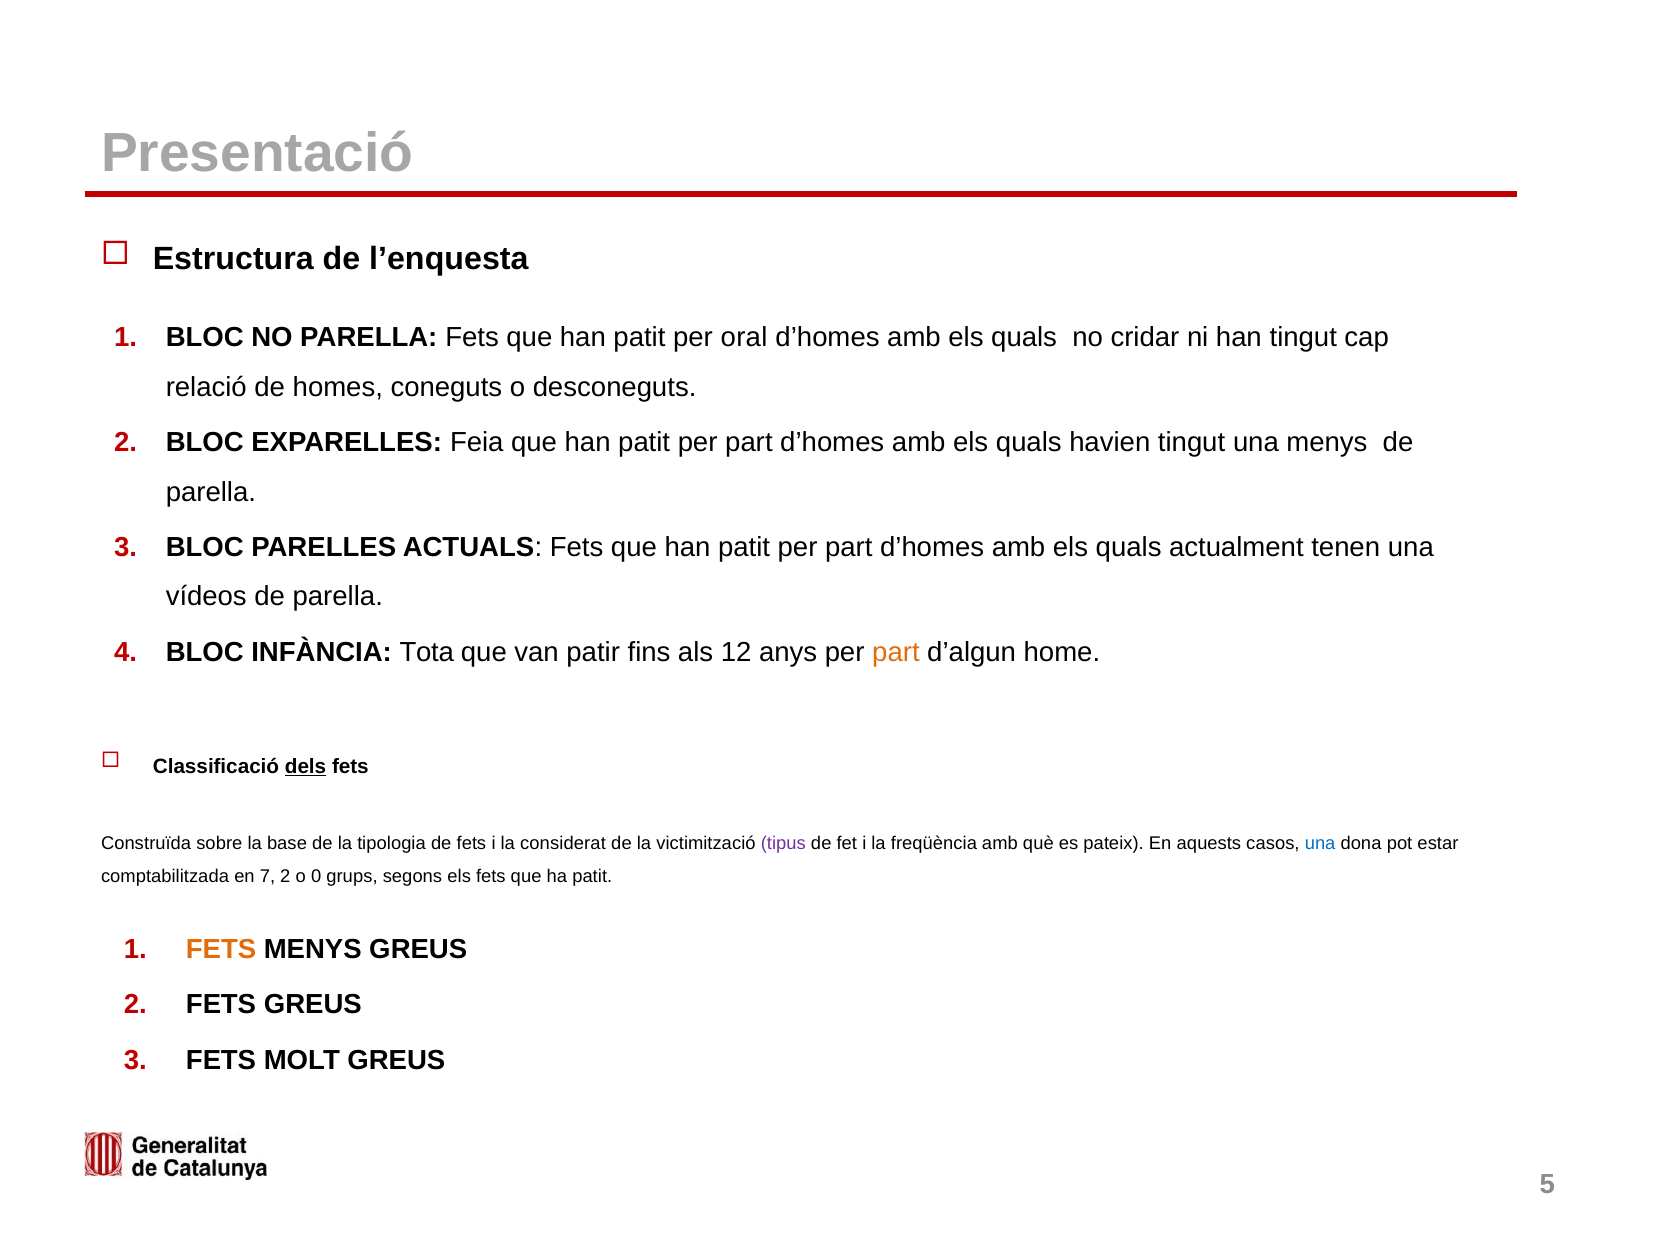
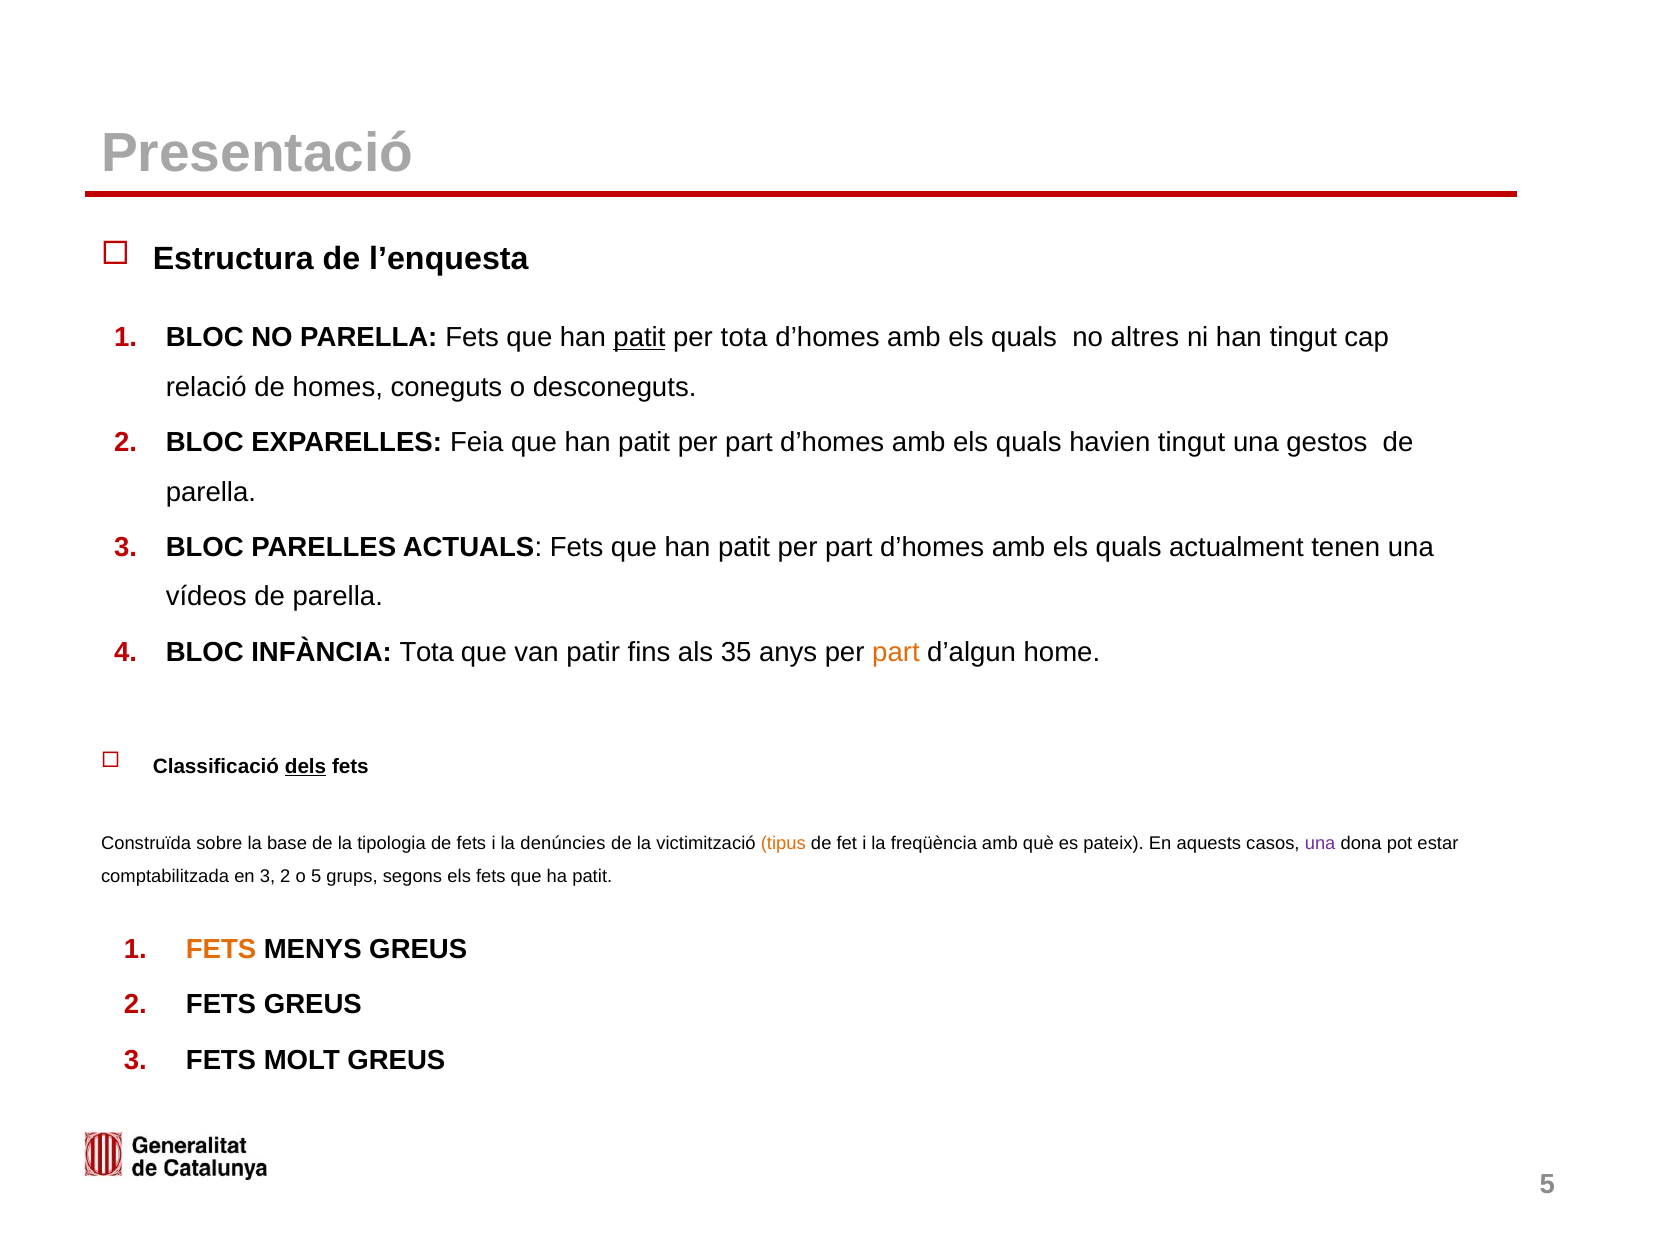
patit underline: none -> present (639, 338)
per oral: oral -> tota (744, 338)
cridar: cridar -> altres (1145, 338)
una menys: menys -> gestos (1327, 443)
12: 12 -> 35 (736, 652)
considerat: considerat -> denúncies (563, 843)
tipus colour: purple -> orange (783, 843)
una colour: blue -> purple (1320, 843)
en 7: 7 -> 3 (268, 877)
o 0: 0 -> 5 (316, 877)
